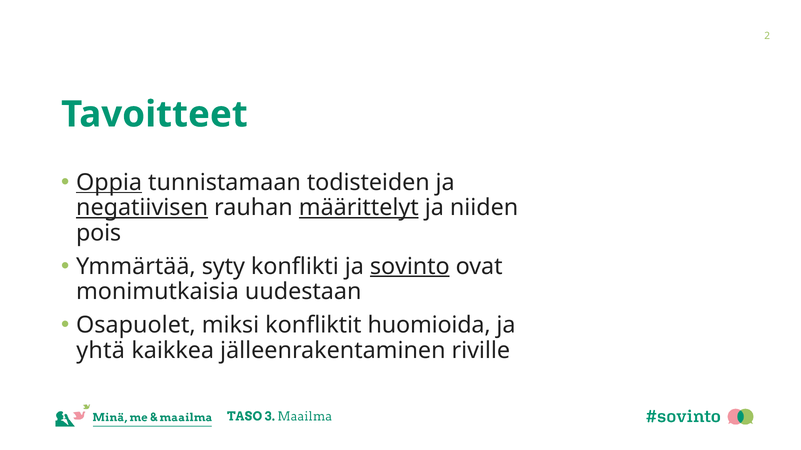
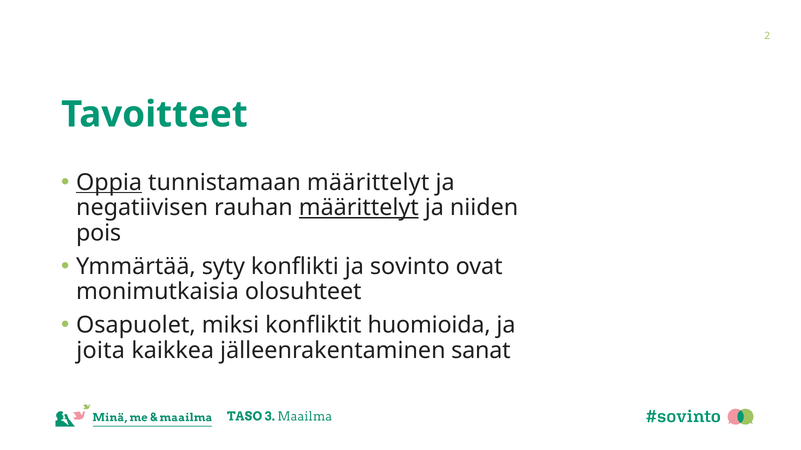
tunnistamaan todisteiden: todisteiden -> määrittelyt (368, 183)
negatiivisen underline: present -> none (142, 208)
sovinto underline: present -> none (410, 267)
uudestaan: uudestaan -> olosuhteet (303, 292)
yhtä: yhtä -> joita (101, 351)
riville: riville -> sanat (481, 351)
